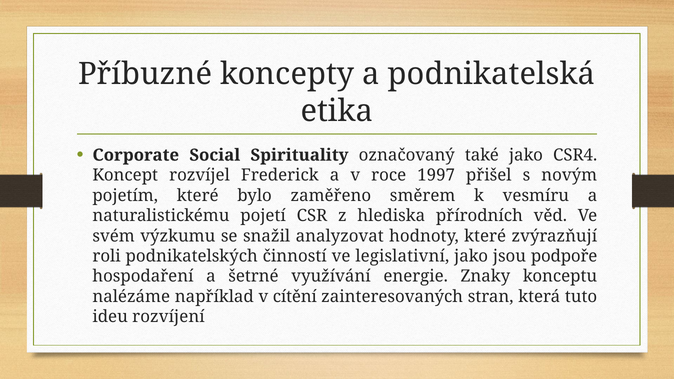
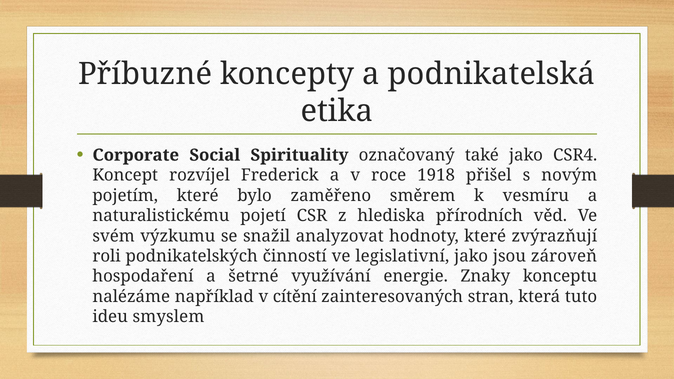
1997: 1997 -> 1918 (436, 175)
podpoře: podpoře -> zároveň (564, 256)
rozvíjení: rozvíjení -> smyslem (168, 317)
